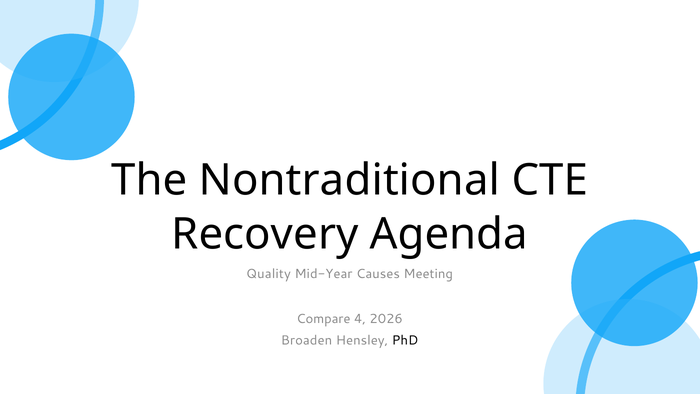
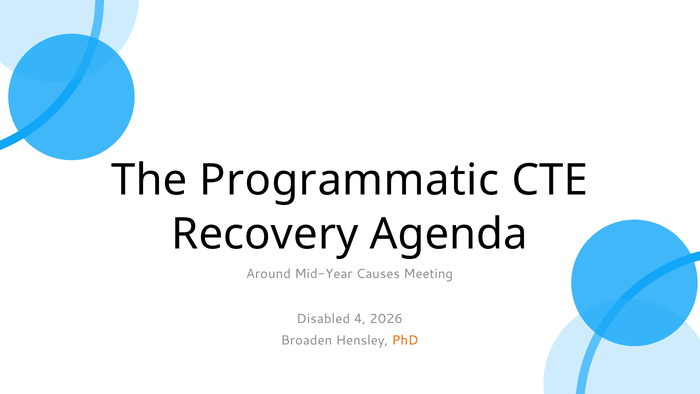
Nontraditional: Nontraditional -> Programmatic (349, 180)
Quality: Quality -> Around (268, 274)
Compare: Compare -> Disabled (323, 319)
PhD colour: black -> orange (405, 340)
